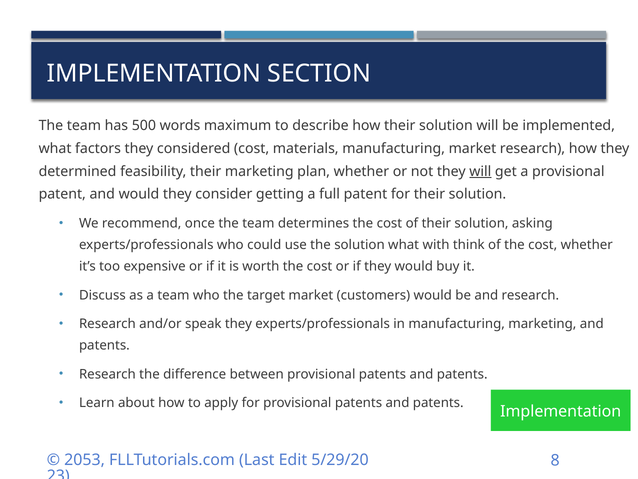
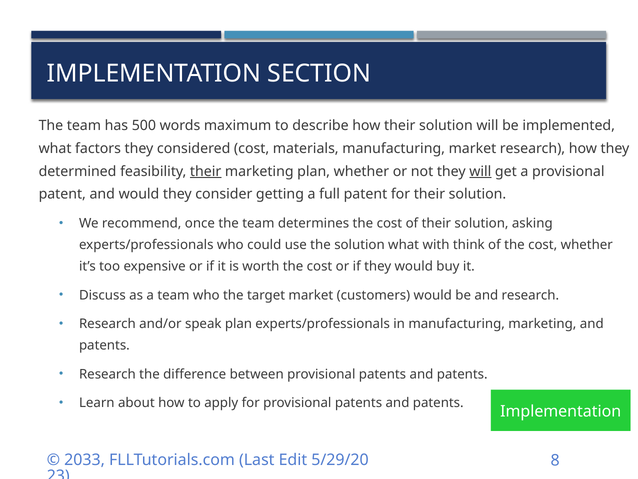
their underline: none -> present (206, 171)
speak they: they -> plan (238, 324)
2053: 2053 -> 2033 (85, 460)
